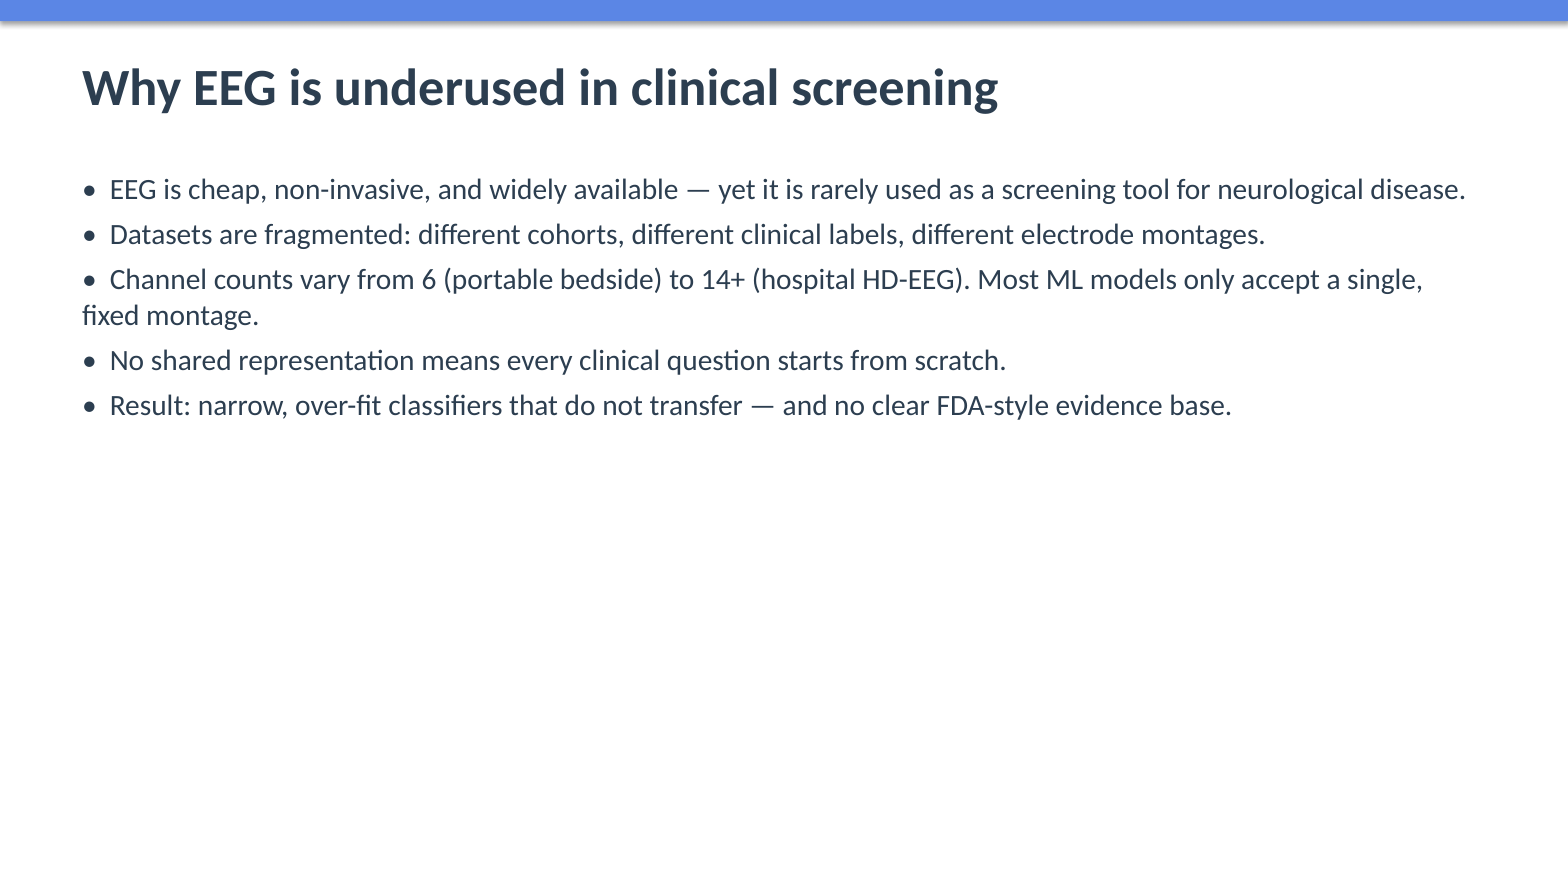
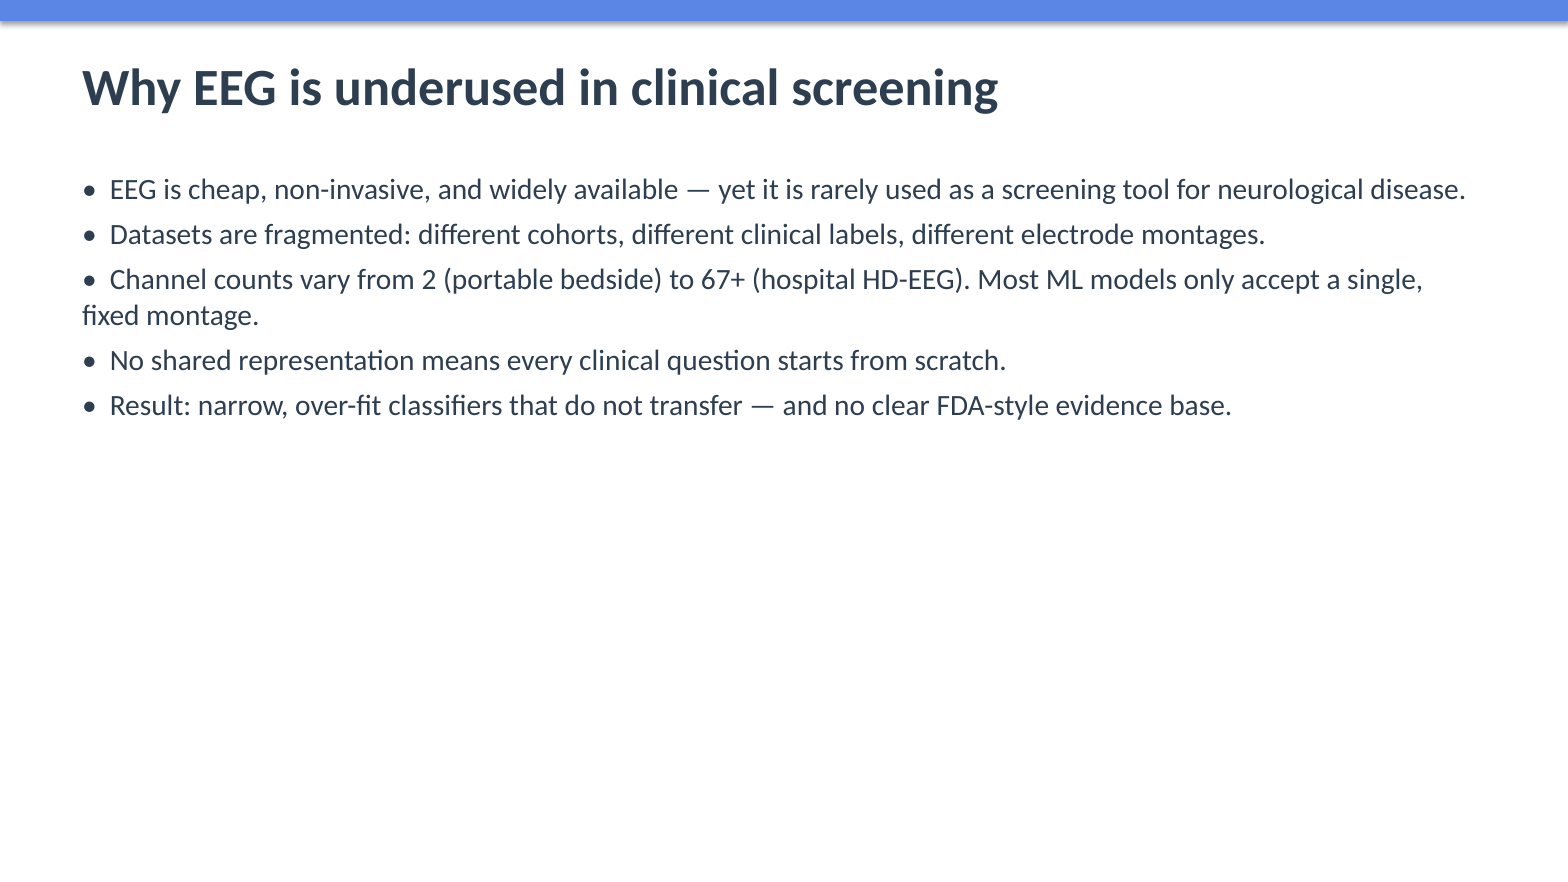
6: 6 -> 2 (429, 280)
14+: 14+ -> 67+ (723, 280)
